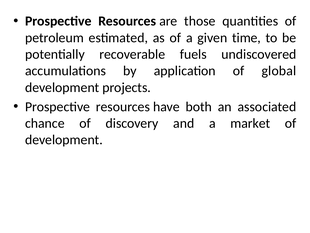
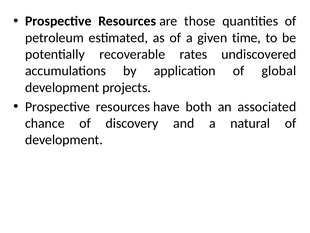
fuels: fuels -> rates (193, 54)
market: market -> natural (250, 123)
